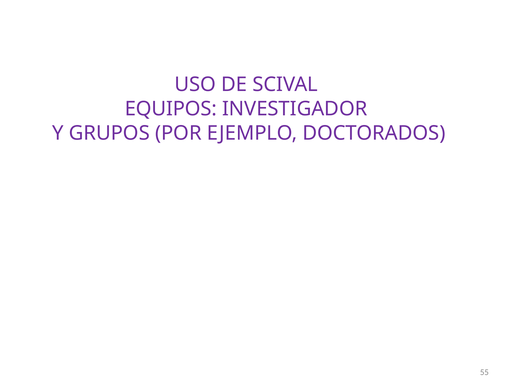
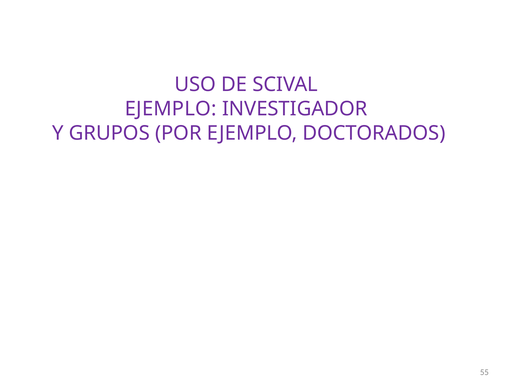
EQUIPOS: EQUIPOS -> EJEMPLO (171, 109)
